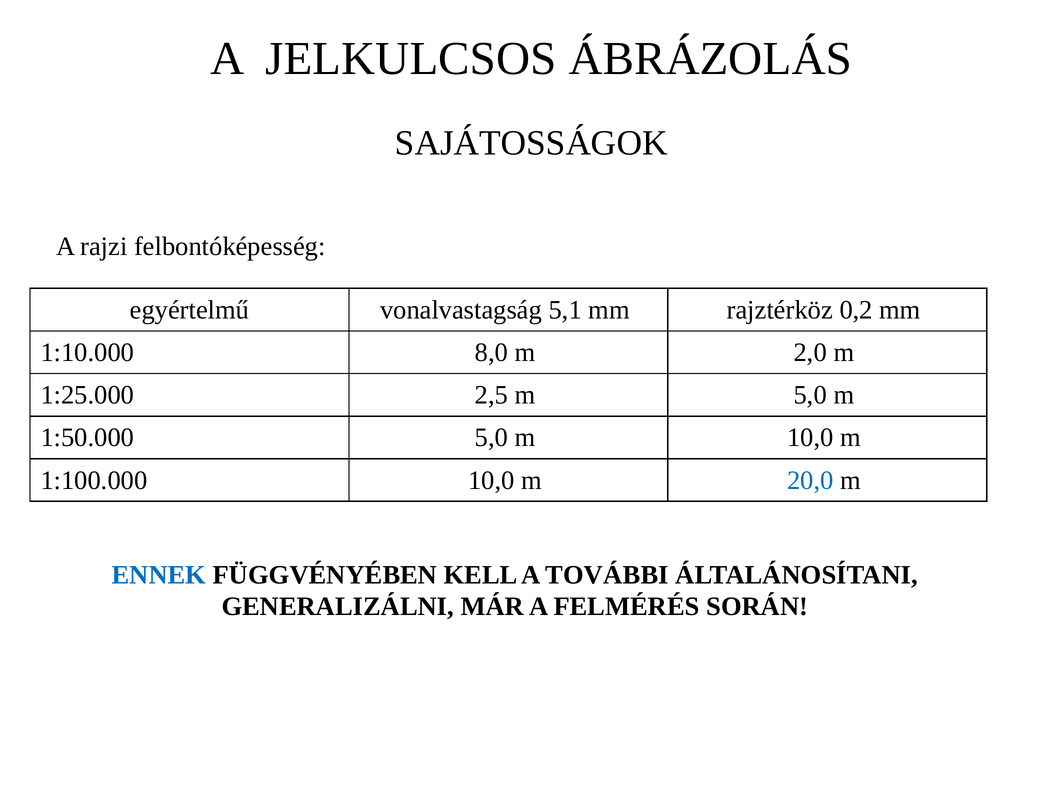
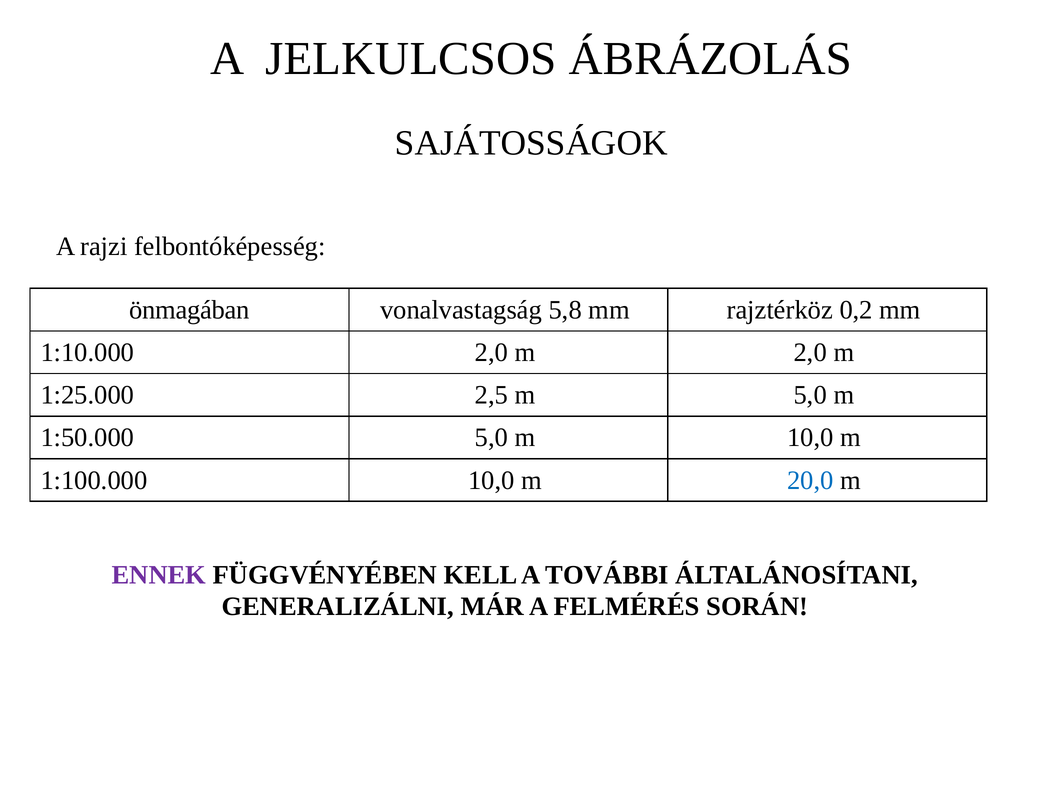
egyértelmű: egyértelmű -> önmagában (190, 310)
5,1: 5,1 -> 5,8 (565, 310)
1:10.000 8,0: 8,0 -> 2,0 (491, 352)
ENNEK colour: blue -> purple (159, 574)
